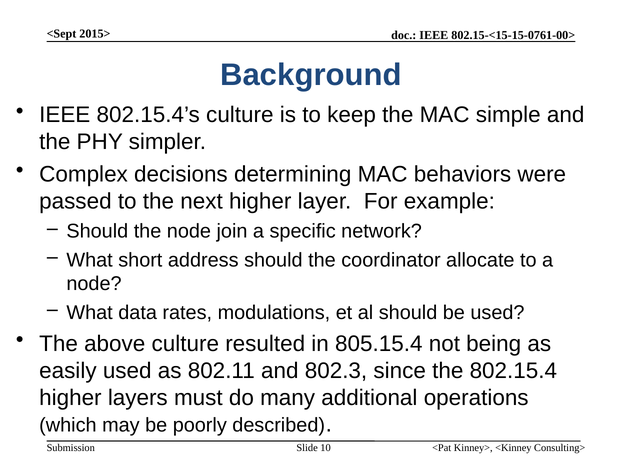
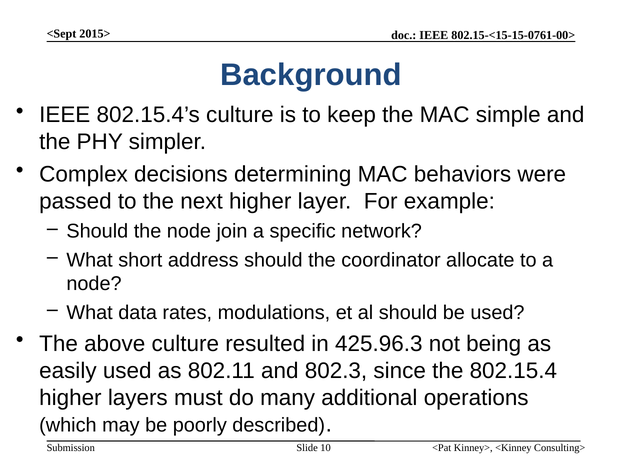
805.15.4: 805.15.4 -> 425.96.3 (379, 343)
